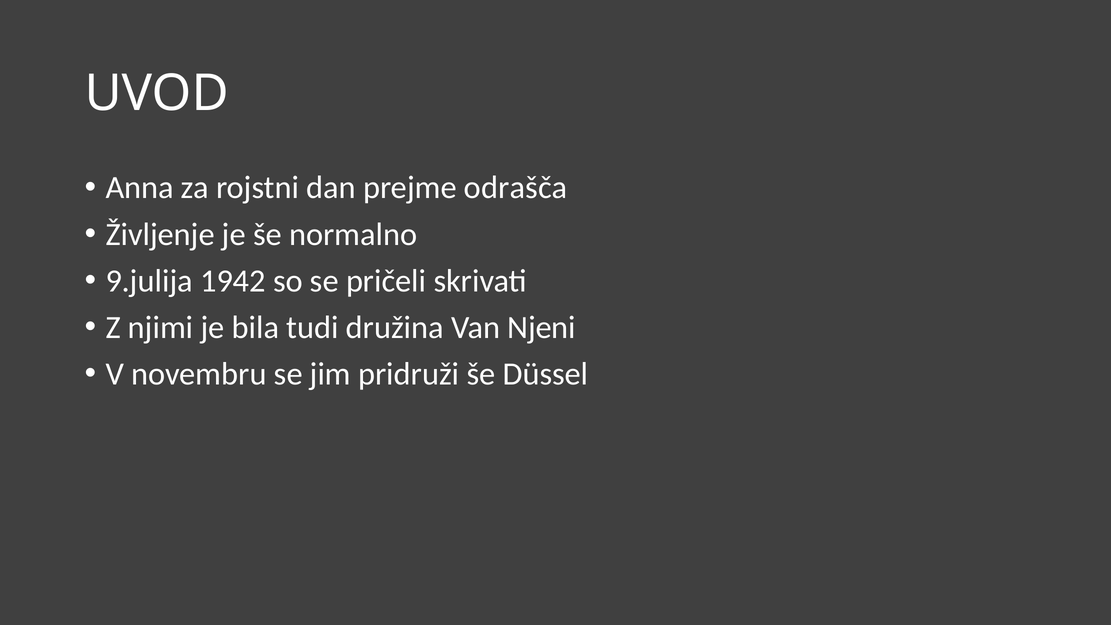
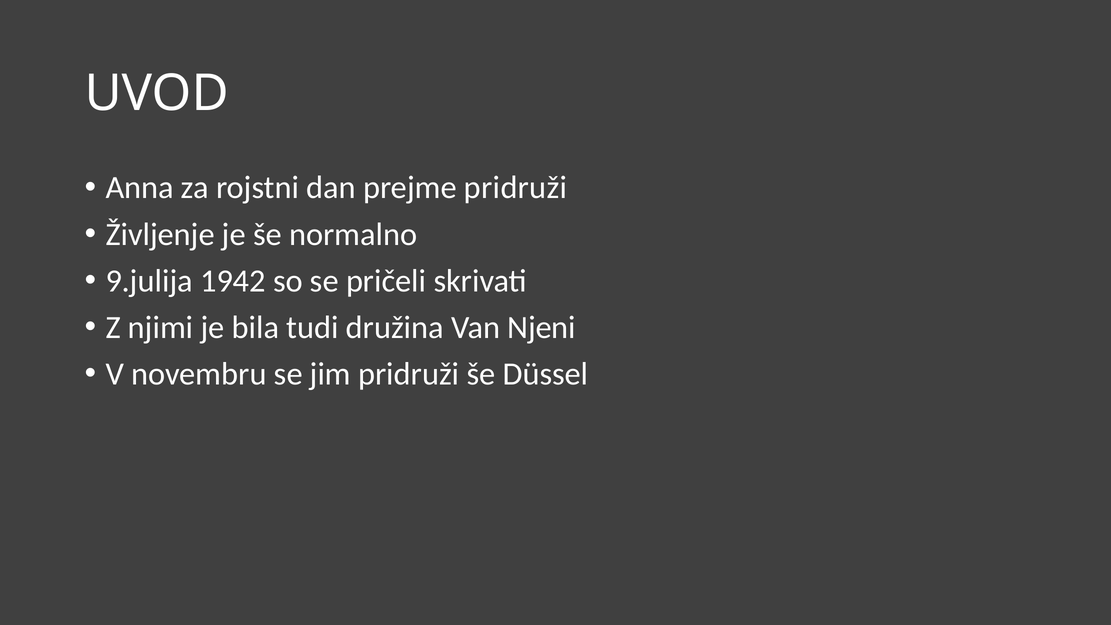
prejme odrašča: odrašča -> pridruži (516, 188)
